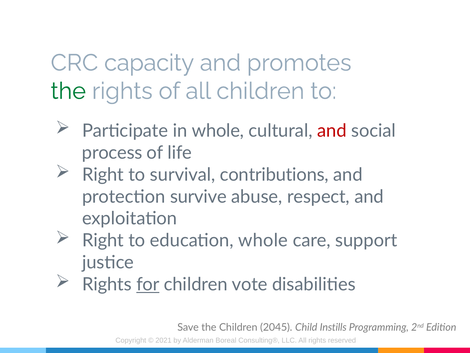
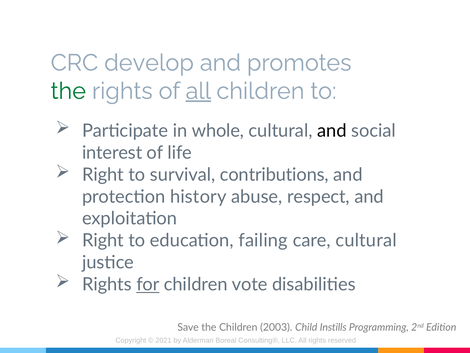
capacity: capacity -> develop (149, 63)
all underline: none -> present (198, 91)
and colour: red -> black (332, 131)
process: process -> interest (112, 152)
survive: survive -> history (198, 196)
education whole: whole -> failing (263, 240)
care support: support -> cultural (366, 240)
2045: 2045 -> 2003 (276, 327)
